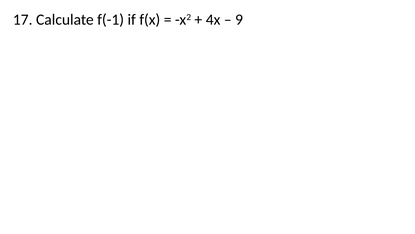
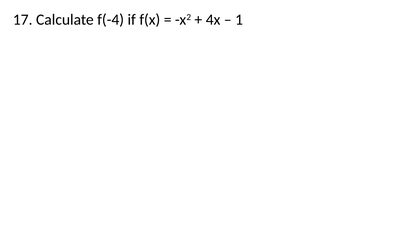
f(-1: f(-1 -> f(-4 (111, 20)
9: 9 -> 1 (239, 20)
